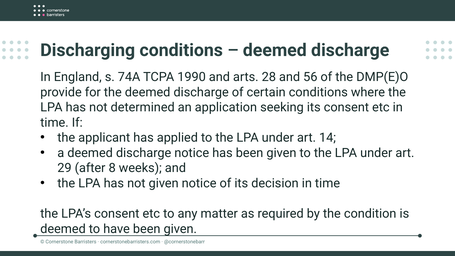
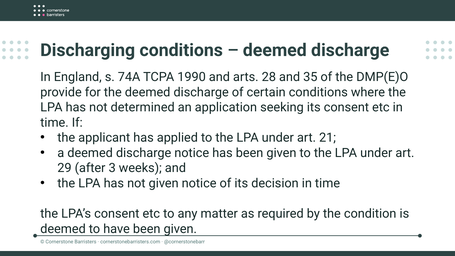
56: 56 -> 35 (310, 77)
14: 14 -> 21 (328, 138)
8: 8 -> 3 (112, 168)
